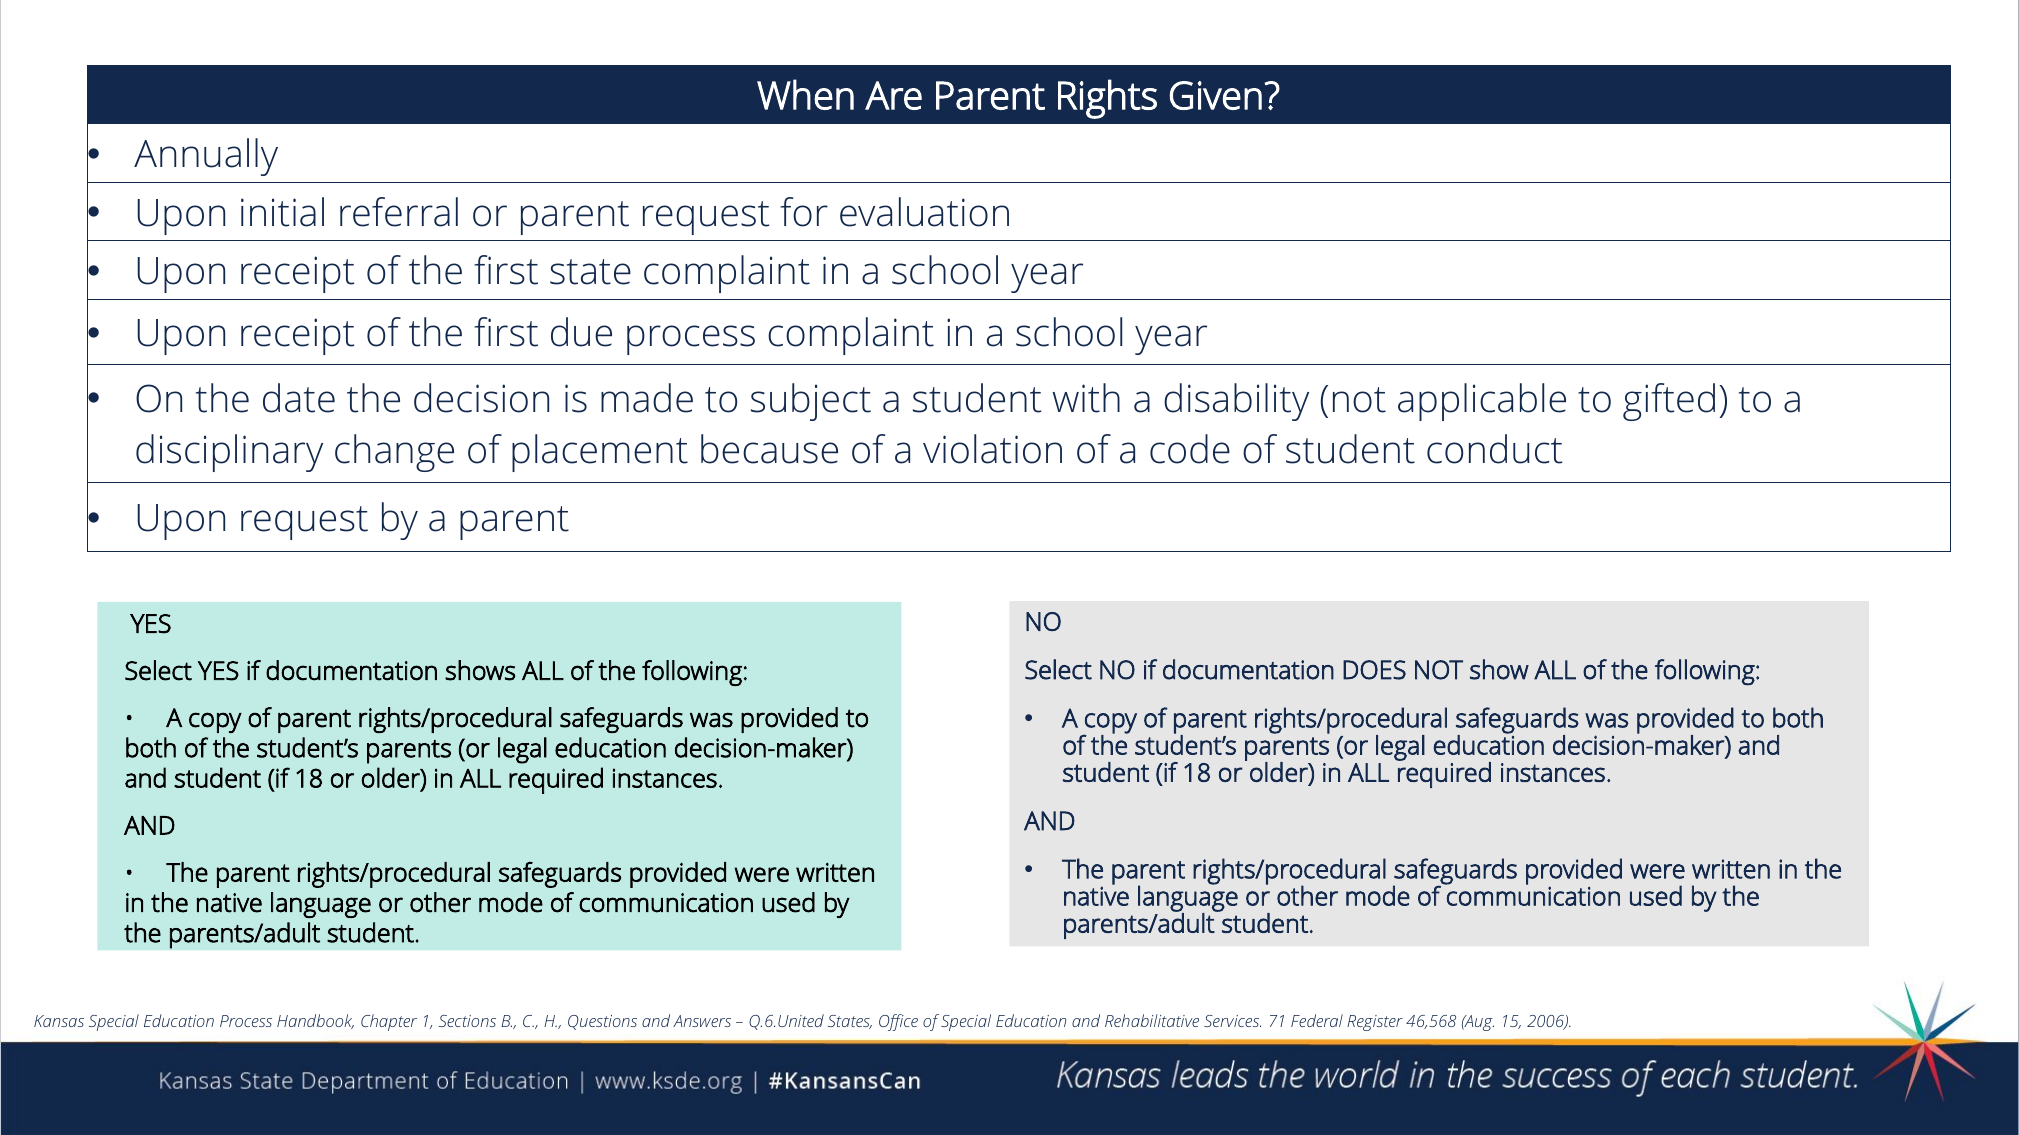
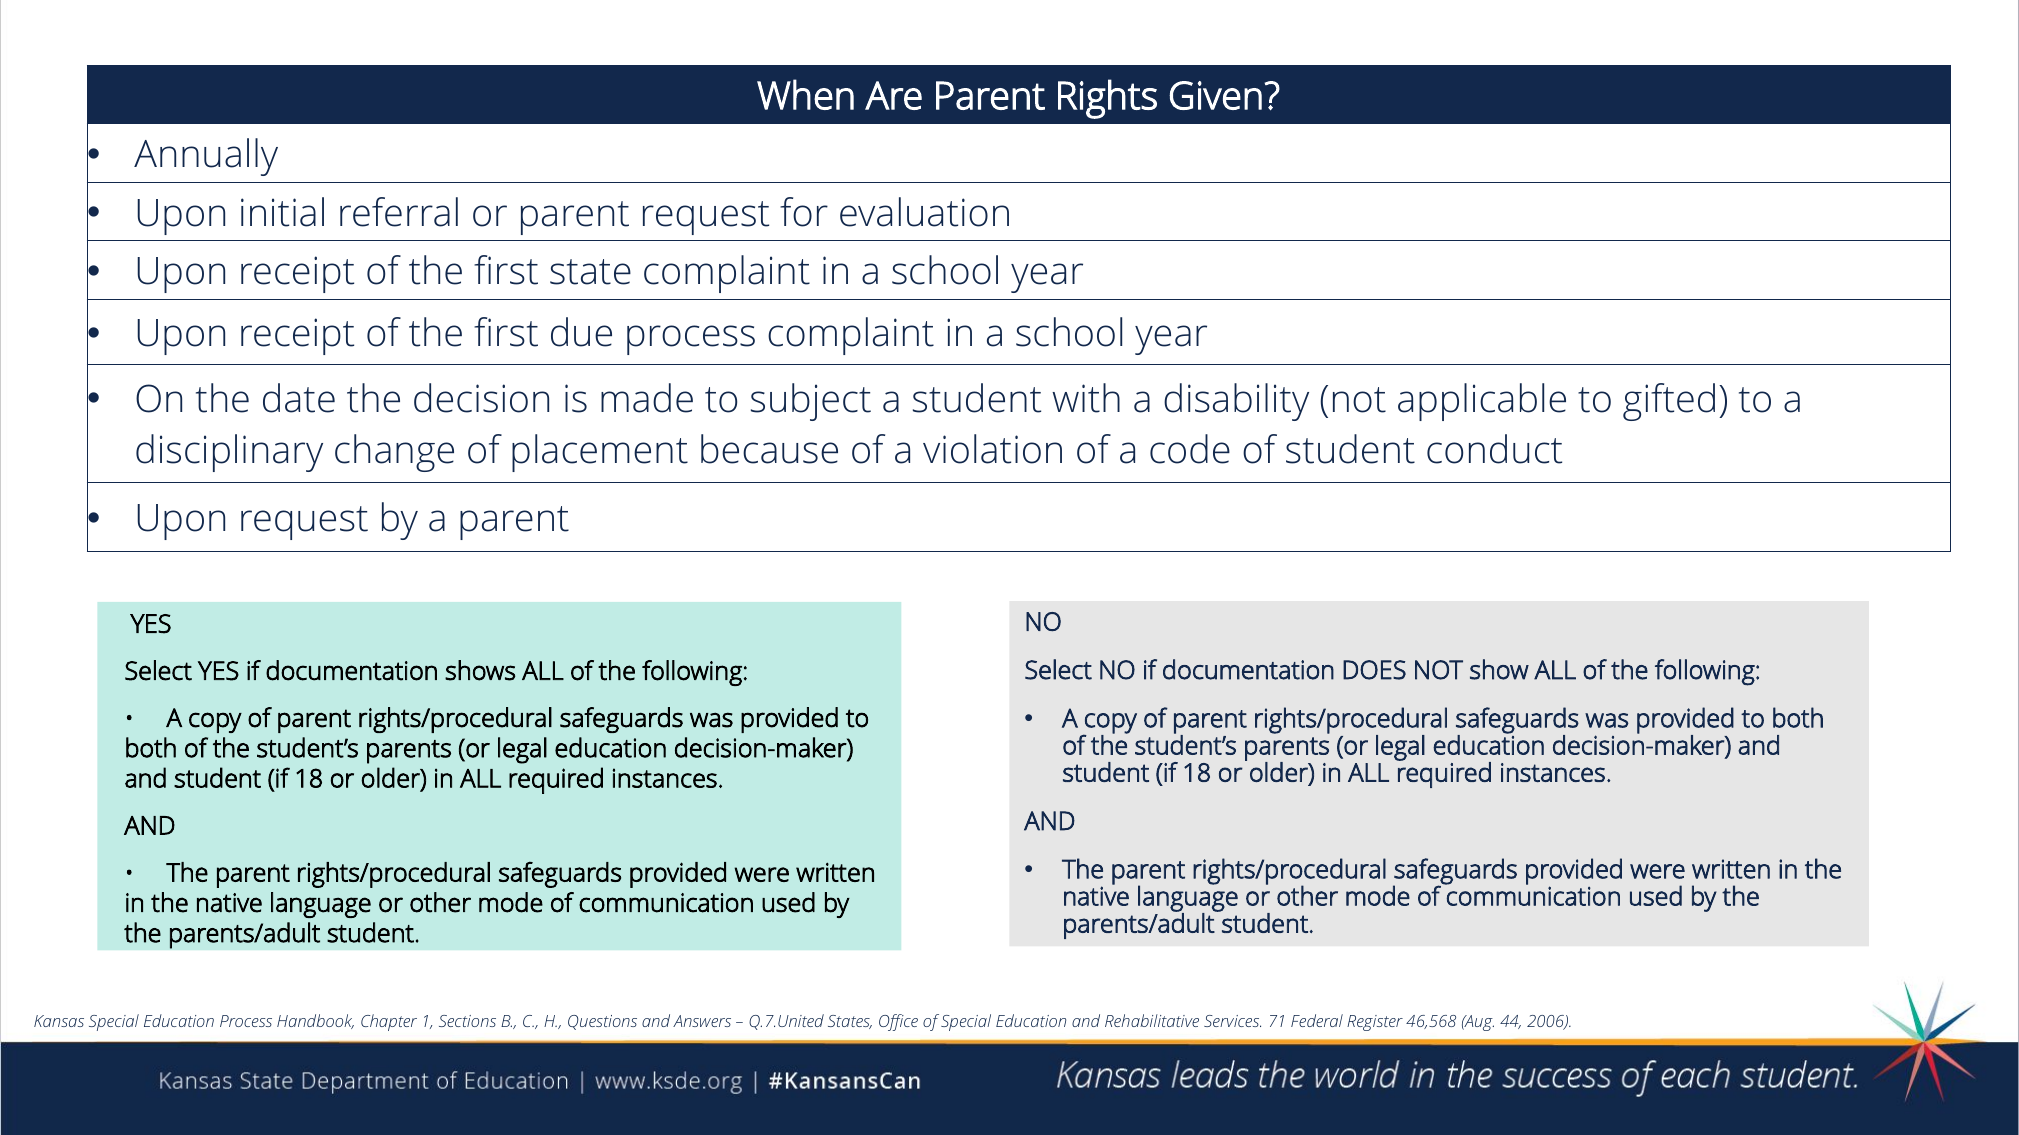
Q.6.United: Q.6.United -> Q.7.United (786, 1023)
15: 15 -> 44 (1512, 1023)
